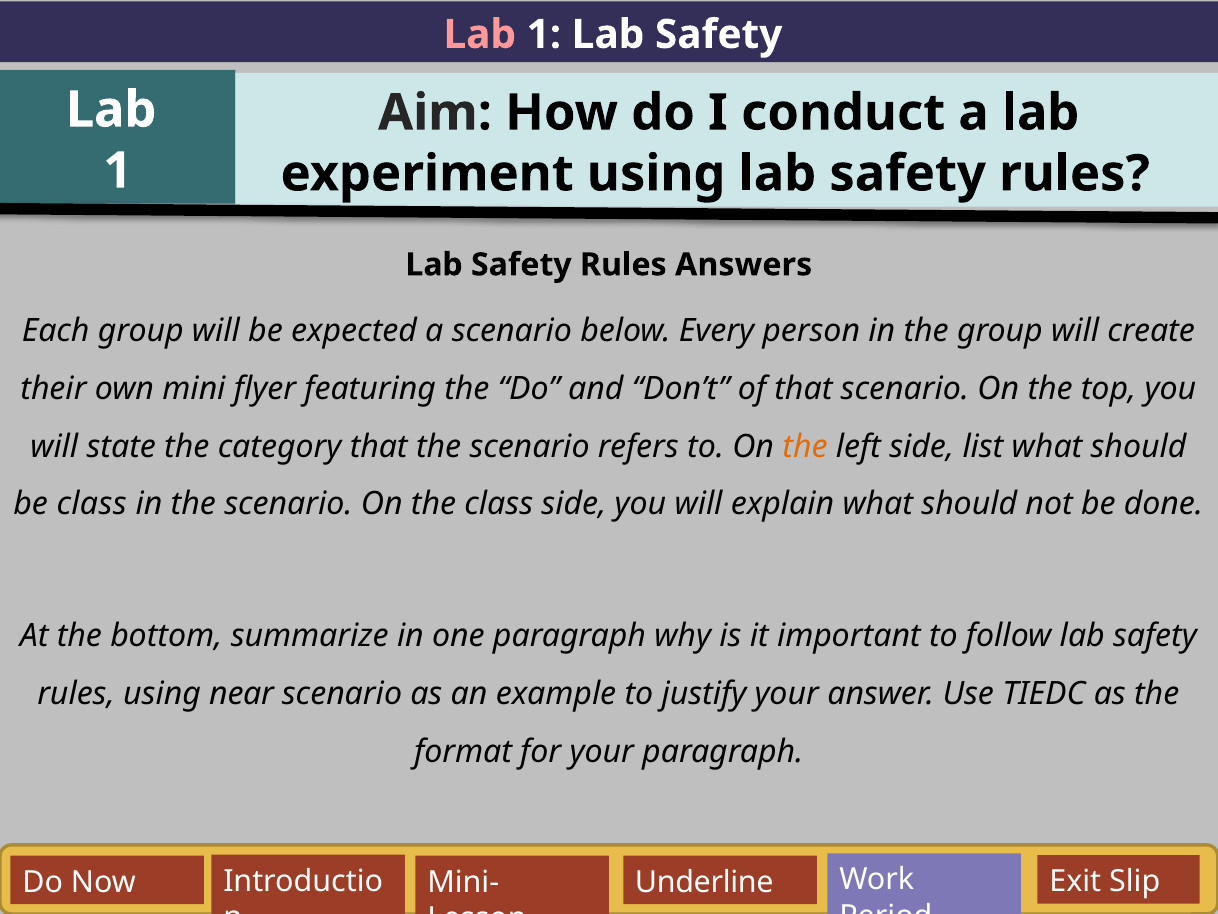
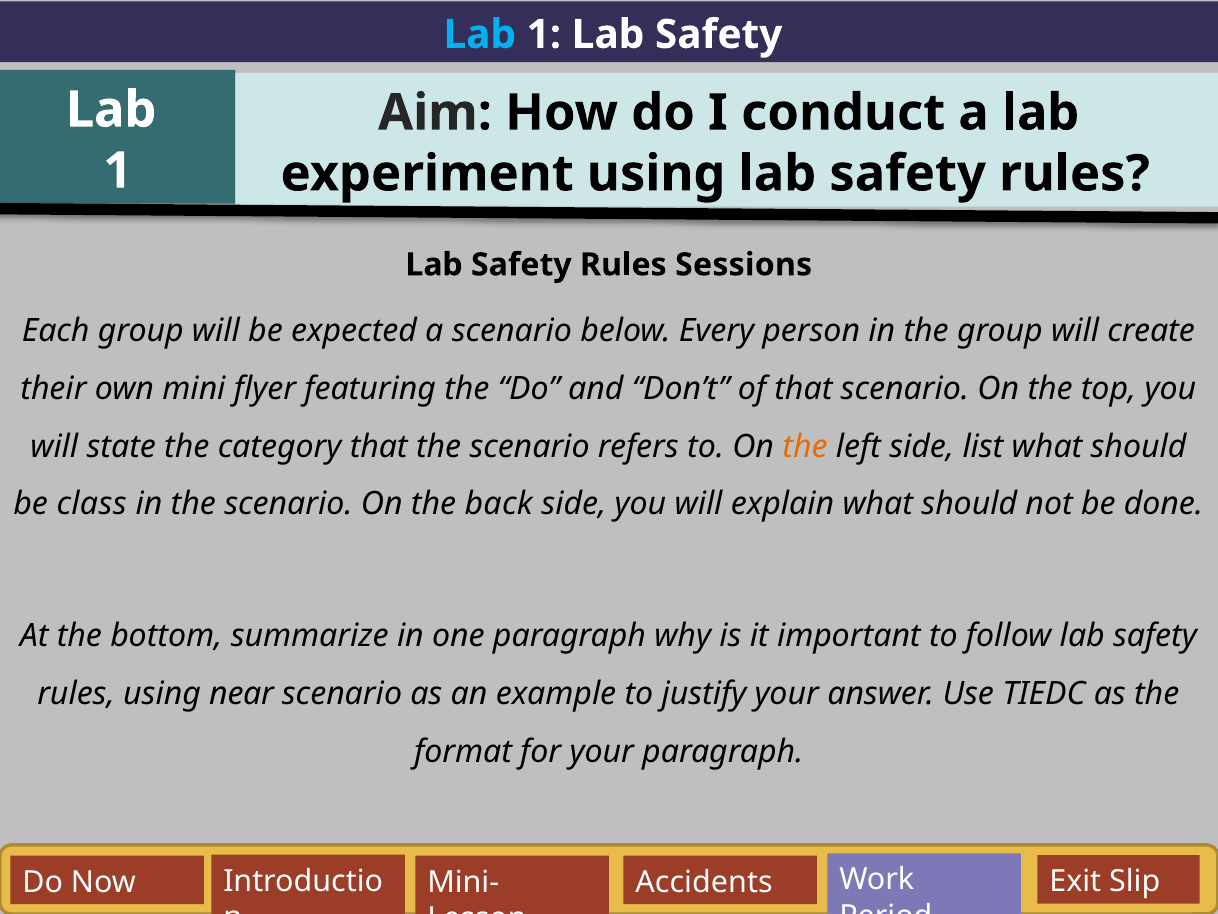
Lab colour: pink -> light blue (480, 35)
Answers: Answers -> Sessions (744, 265)
the class: class -> back (499, 504)
Underline: Underline -> Accidents (704, 882)
